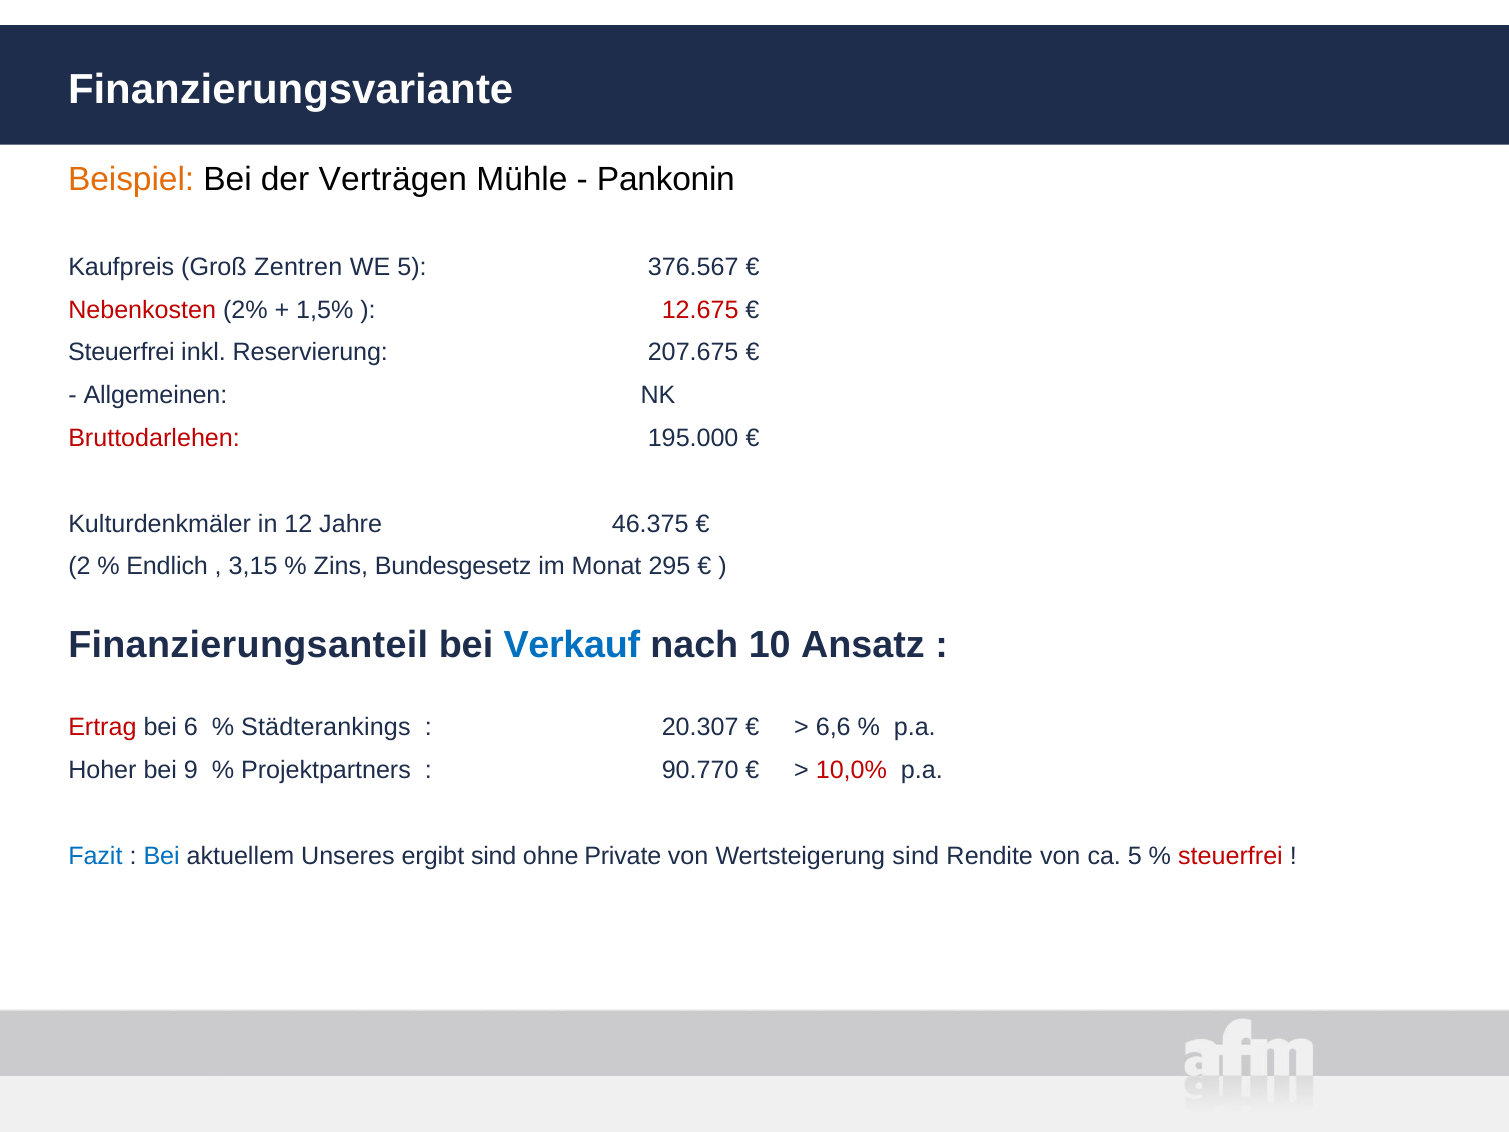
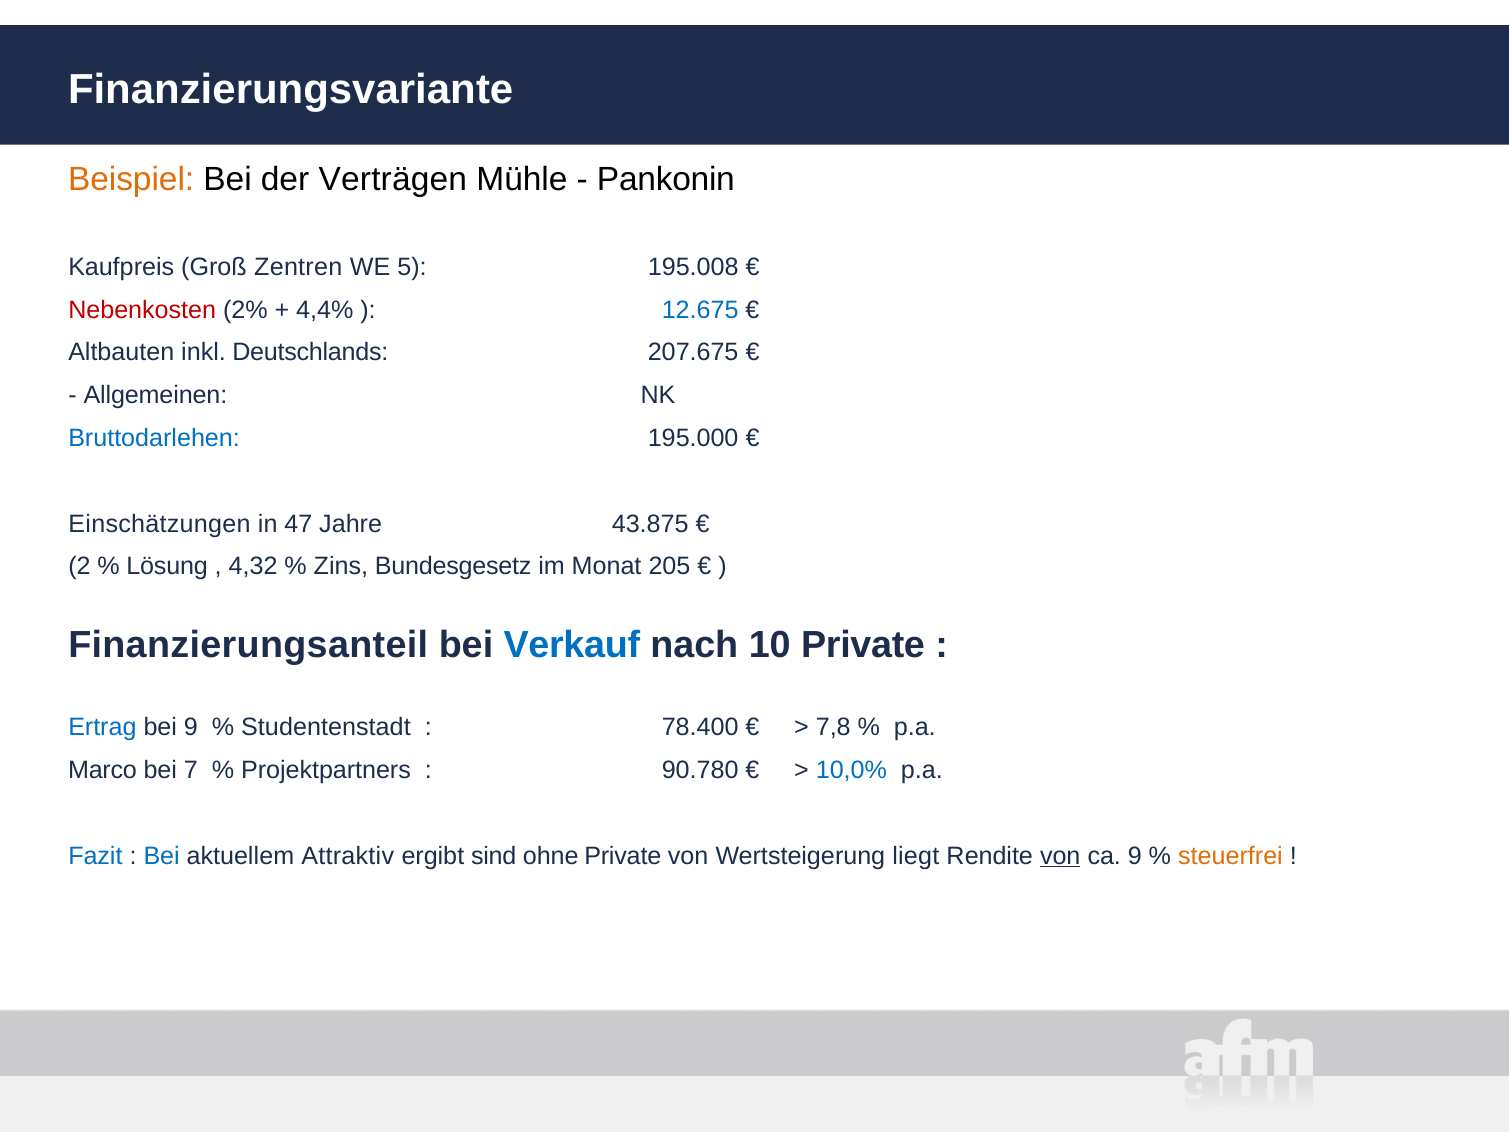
376.567: 376.567 -> 195.008 (693, 267)
1,5%: 1,5% -> 4,4% (325, 310)
12.675 colour: red -> blue (700, 310)
Steuerfrei: Steuerfrei -> Altbauten (121, 353)
Reservierung: Reservierung -> Deutschlands (310, 353)
Bruttodarlehen colour: red -> blue (154, 438)
Kulturdenkmäler: Kulturdenkmäler -> Einschätzungen (159, 524)
12: 12 -> 47 (298, 524)
46.375: 46.375 -> 43.875 (650, 524)
Endlich: Endlich -> Lösung (167, 566)
3,15: 3,15 -> 4,32 (253, 566)
295: 295 -> 205 (669, 566)
10 Ansatz: Ansatz -> Private (863, 645)
Ertrag colour: red -> blue (102, 727)
bei 6: 6 -> 9 (191, 727)
Städterankings: Städterankings -> Studentenstadt (326, 727)
20.307: 20.307 -> 78.400 (700, 727)
6,6: 6,6 -> 7,8 (833, 727)
Hoher: Hoher -> Marco (102, 770)
9: 9 -> 7 (191, 770)
90.770: 90.770 -> 90.780 (700, 770)
10,0% colour: red -> blue (851, 770)
Unseres: Unseres -> Attraktiv (348, 856)
Wertsteigerung sind: sind -> liegt (916, 856)
von underline: none -> present (1060, 856)
ca 5: 5 -> 9 (1135, 856)
steuerfrei colour: red -> orange (1230, 856)
